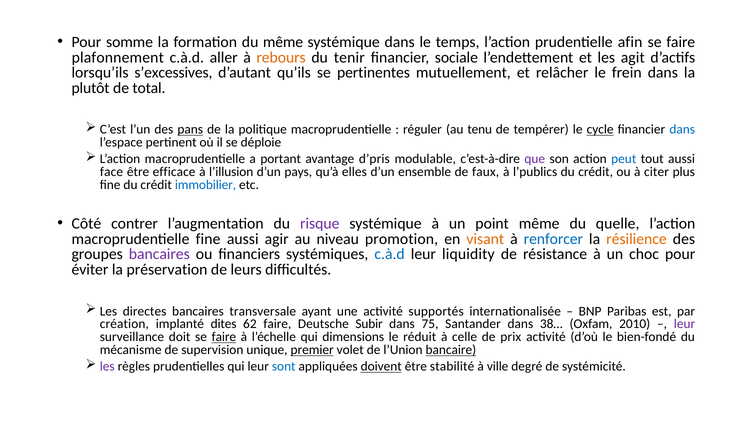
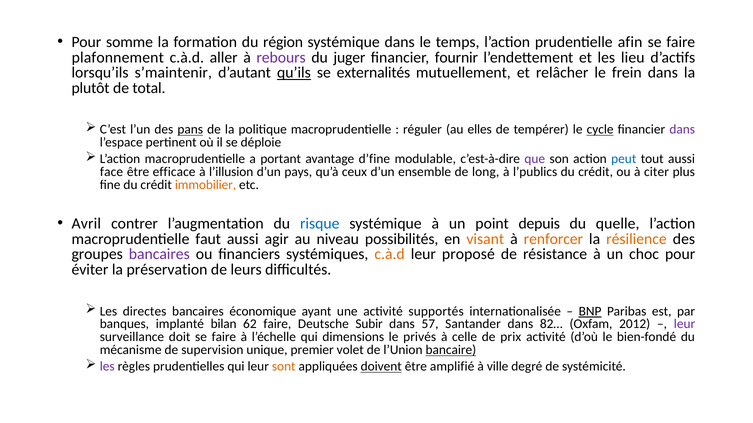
du même: même -> région (283, 42)
rebours colour: orange -> purple (281, 58)
tenir: tenir -> juger (349, 58)
sociale: sociale -> fournir (456, 58)
agit: agit -> lieu (633, 58)
s’excessives: s’excessives -> s’maintenir (173, 73)
qu’ils underline: none -> present (294, 73)
pertinentes: pertinentes -> externalités (373, 73)
tenu: tenu -> elles (480, 130)
dans colour: blue -> purple (682, 130)
d’pris: d’pris -> d’fine (374, 159)
elles: elles -> ceux (354, 172)
faux: faux -> long (486, 172)
immobilier colour: blue -> orange (205, 185)
Côté: Côté -> Avril (86, 224)
risque colour: purple -> blue (320, 224)
point même: même -> depuis (539, 224)
macroprudentielle fine: fine -> faut (208, 239)
promotion: promotion -> possibilités (402, 239)
renforcer colour: blue -> orange (553, 239)
c.à.d colour: blue -> orange (390, 255)
liquidity: liquidity -> proposé (468, 255)
transversale: transversale -> économique (263, 312)
BNP underline: none -> present (590, 312)
création: création -> banques (124, 325)
dites: dites -> bilan (224, 325)
75: 75 -> 57 (430, 325)
38…: 38… -> 82… (551, 325)
2010: 2010 -> 2012 (635, 325)
faire underline: present -> none (224, 337)
réduit: réduit -> privés (420, 337)
premier underline: present -> none (312, 350)
sont colour: blue -> orange (284, 367)
stabilité: stabilité -> amplifié (452, 367)
